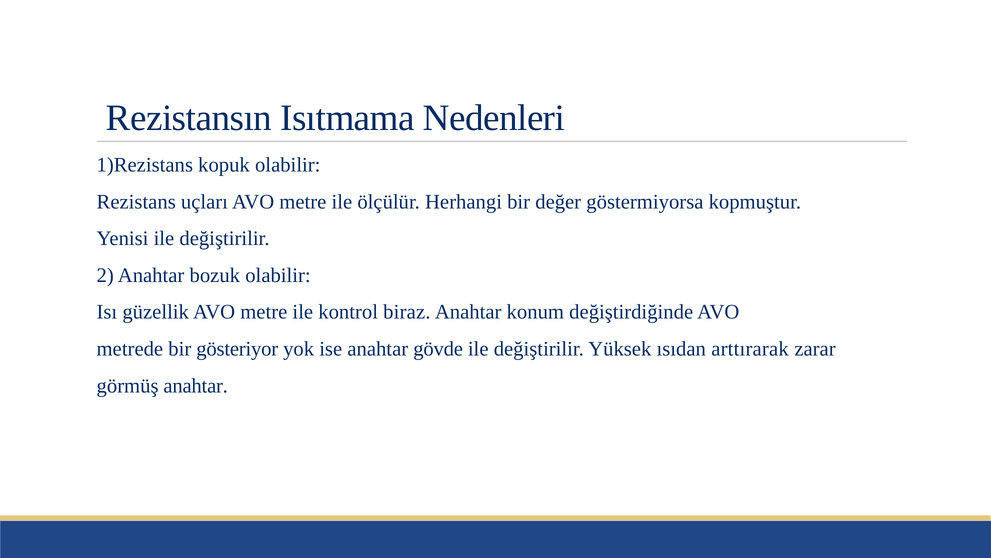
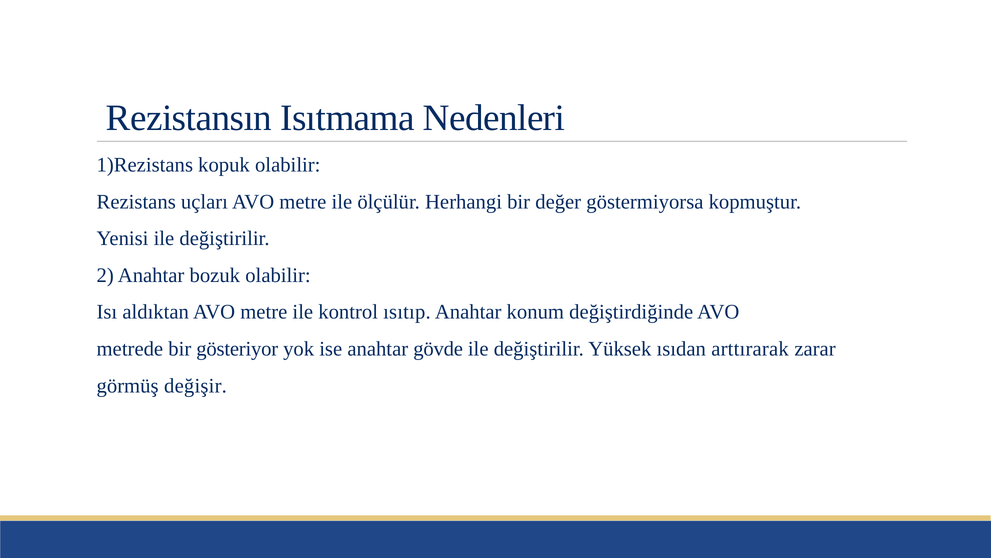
güzellik: güzellik -> aldıktan (156, 312)
biraz: biraz -> ısıtıp (407, 312)
görmüş anahtar: anahtar -> değişir (195, 385)
